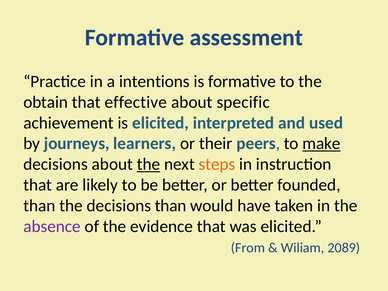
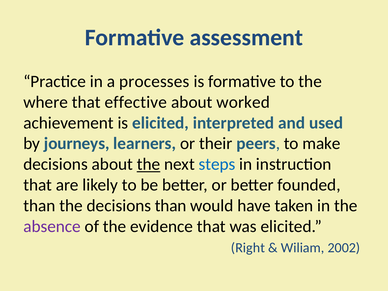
intentions: intentions -> processes (154, 81)
obtain: obtain -> where (46, 102)
specific: specific -> worked (243, 102)
make underline: present -> none (322, 144)
steps colour: orange -> blue (217, 164)
From: From -> Right (248, 248)
2089: 2089 -> 2002 (344, 248)
